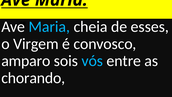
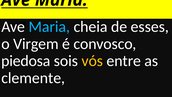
amparo: amparo -> piedosa (26, 61)
vós colour: light blue -> yellow (92, 61)
chorando: chorando -> clemente (33, 78)
